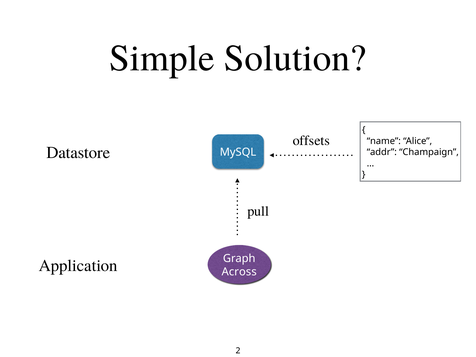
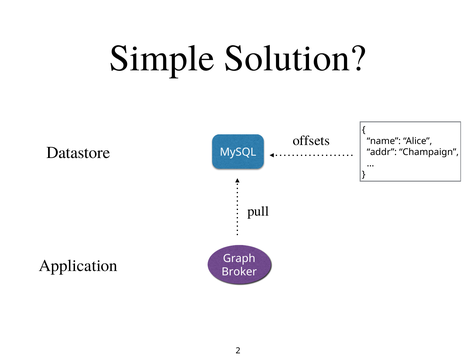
Across: Across -> Broker (239, 272)
